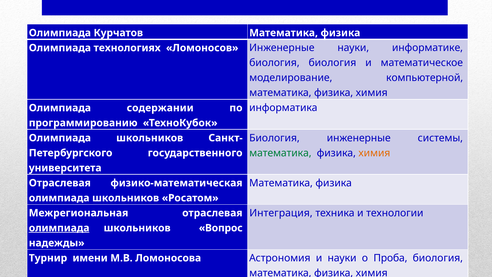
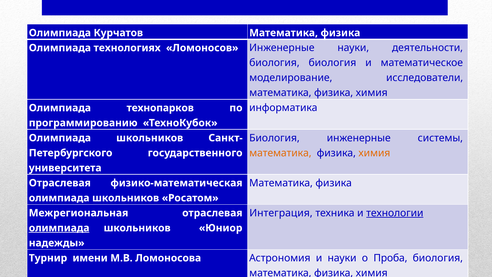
информатике: информатике -> деятельности (428, 48)
компьютерной: компьютерной -> исследователи (425, 78)
содержании: содержании -> технопарков (160, 108)
математика colour: green -> orange (280, 153)
технологии underline: none -> present (395, 213)
Вопрос: Вопрос -> Юниор (221, 228)
